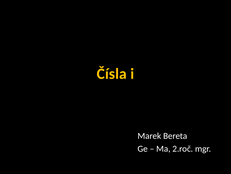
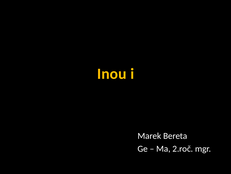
Čísla: Čísla -> Inou (112, 73)
